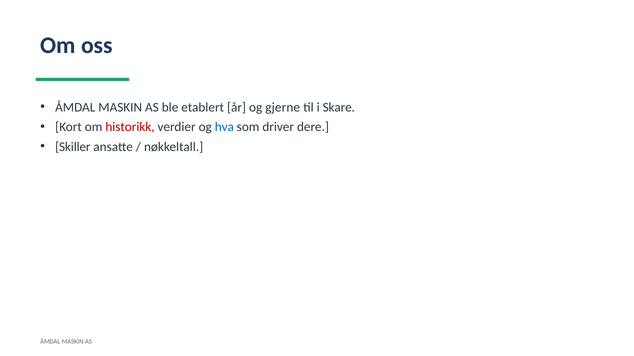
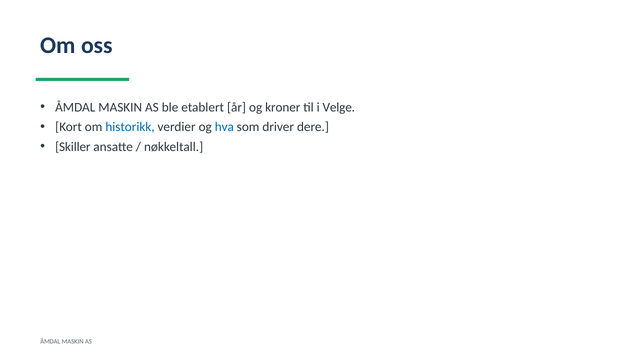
gjerne: gjerne -> kroner (283, 107)
Skare: Skare -> Velge (339, 107)
historikk colour: red -> blue (130, 127)
